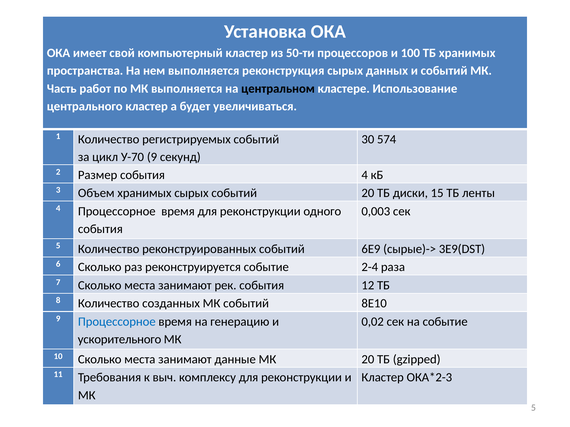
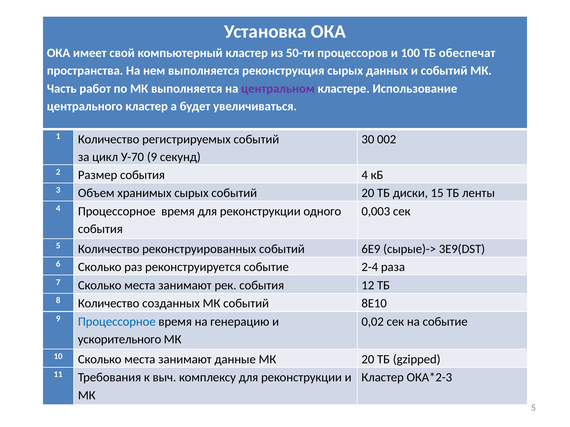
ТБ хранимых: хранимых -> обеспечат (467, 53)
центральном colour: black -> purple (278, 89)
574: 574 -> 002 (387, 140)
